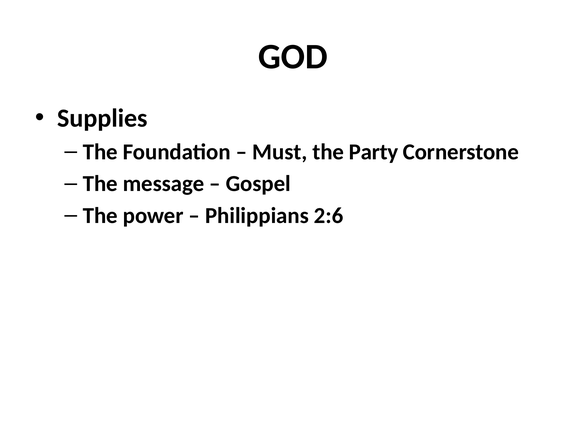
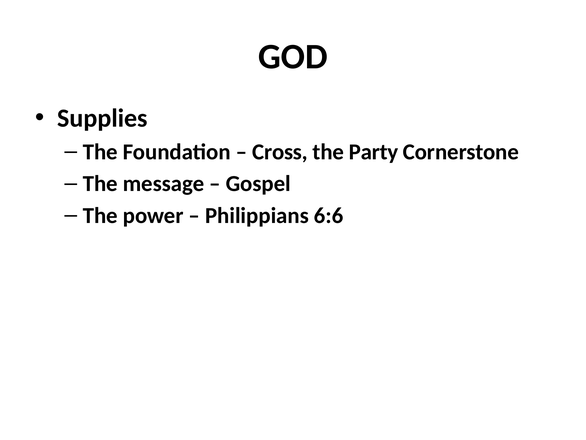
Must: Must -> Cross (280, 152)
2:6: 2:6 -> 6:6 (329, 215)
